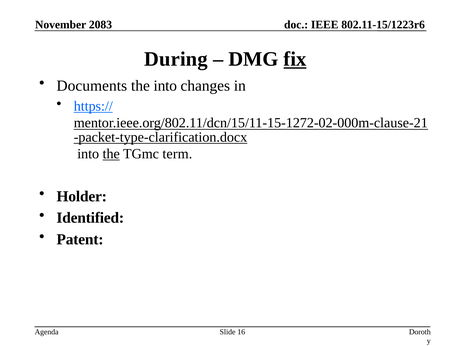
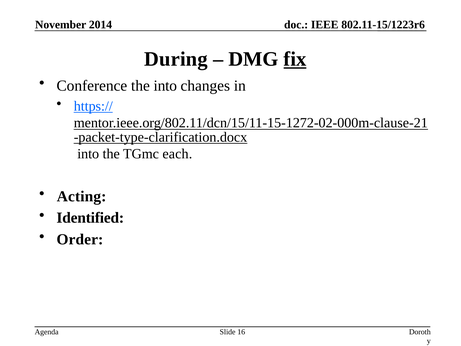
2083: 2083 -> 2014 (100, 25)
Documents: Documents -> Conference (92, 86)
the underline: present -> none (111, 154)
term: term -> each (177, 154)
Holder: Holder -> Acting (82, 196)
Patent: Patent -> Order (80, 239)
